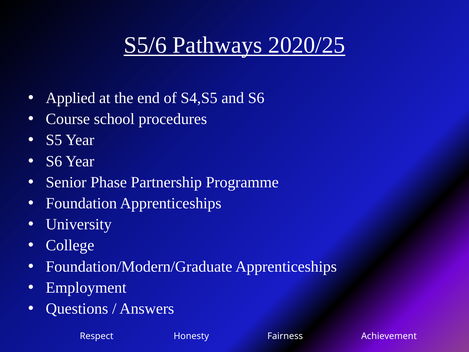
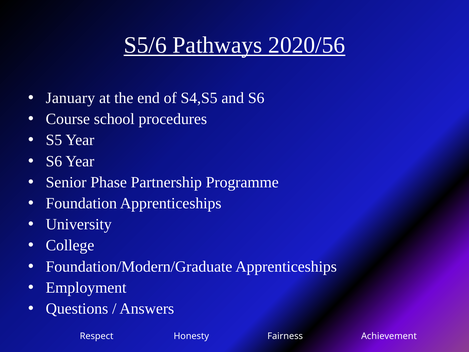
2020/25: 2020/25 -> 2020/56 (307, 45)
Applied: Applied -> January (70, 98)
